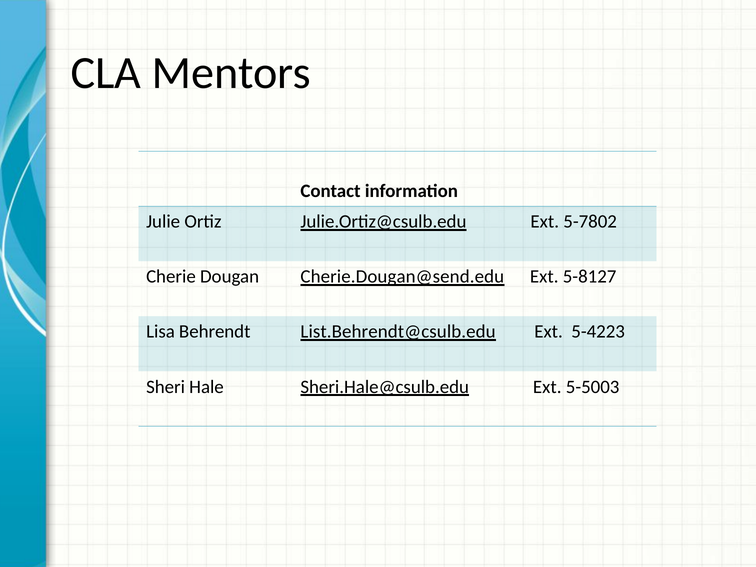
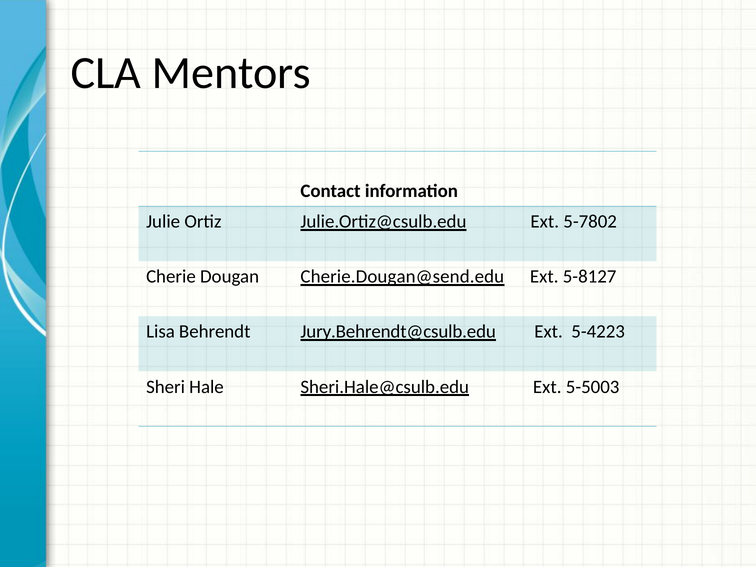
List.Behrendt@csulb.edu: List.Behrendt@csulb.edu -> Jury.Behrendt@csulb.edu (398, 332)
